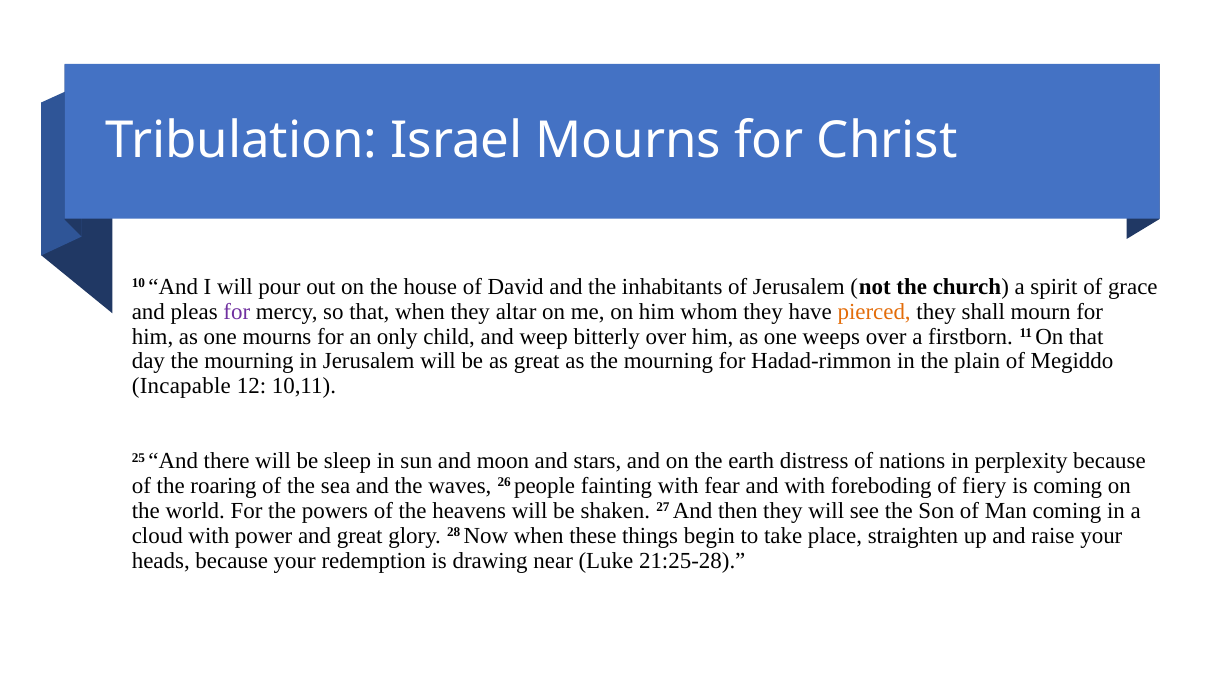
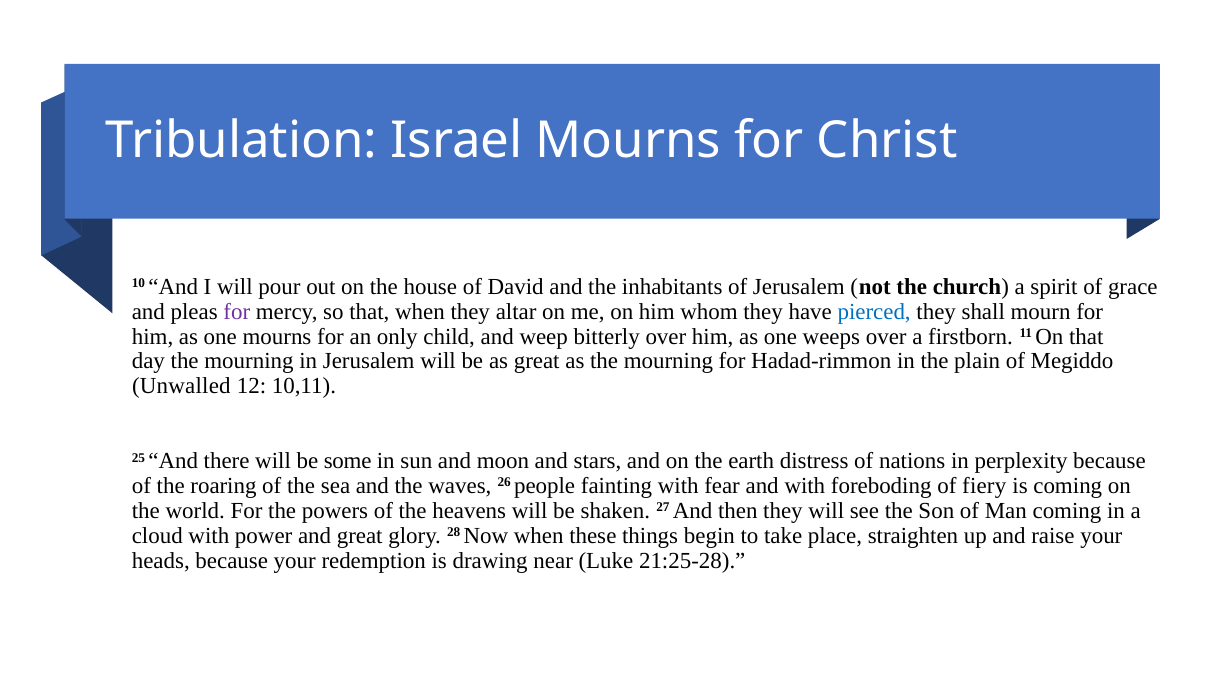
pierced colour: orange -> blue (874, 312)
Incapable: Incapable -> Unwalled (181, 386)
sleep: sleep -> some (348, 461)
